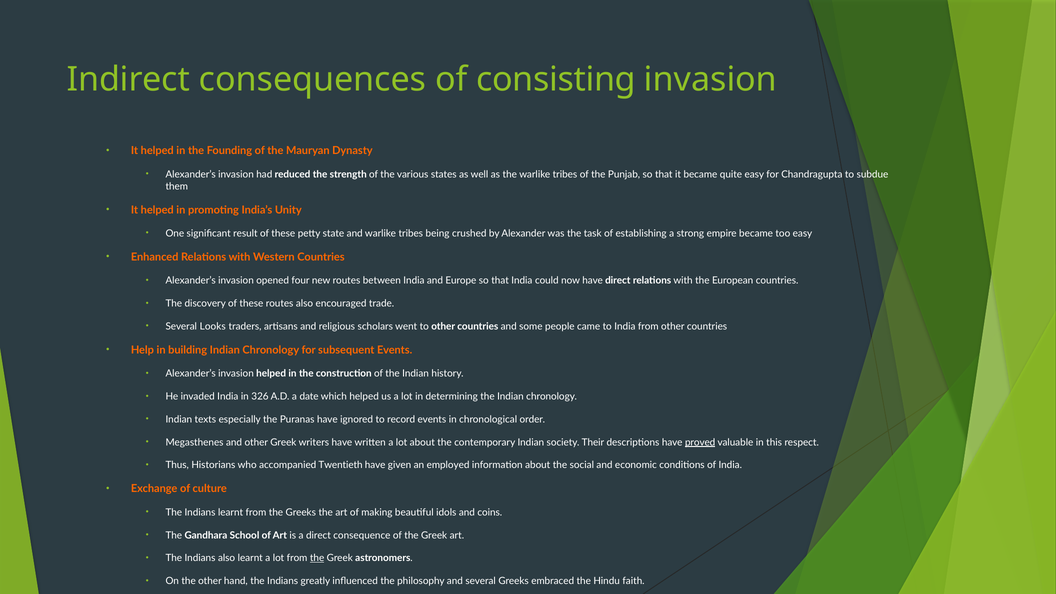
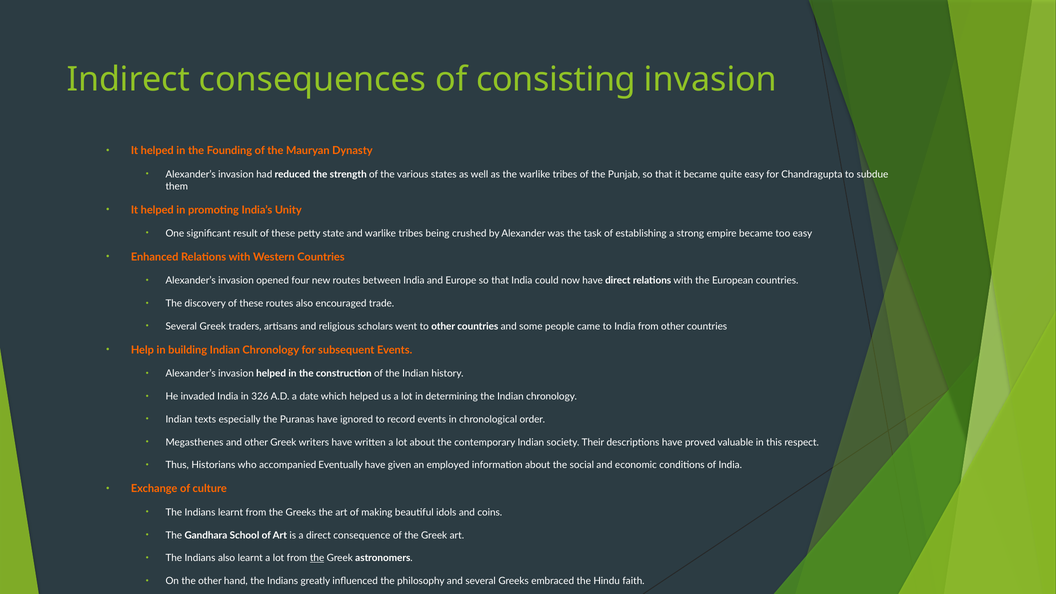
Several Looks: Looks -> Greek (213, 326)
proved underline: present -> none (700, 442)
Twentieth: Twentieth -> Eventually (341, 465)
